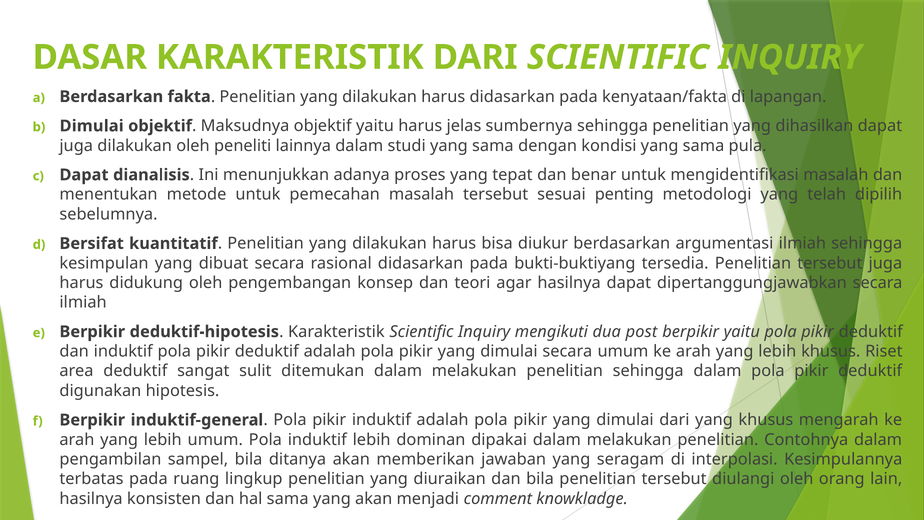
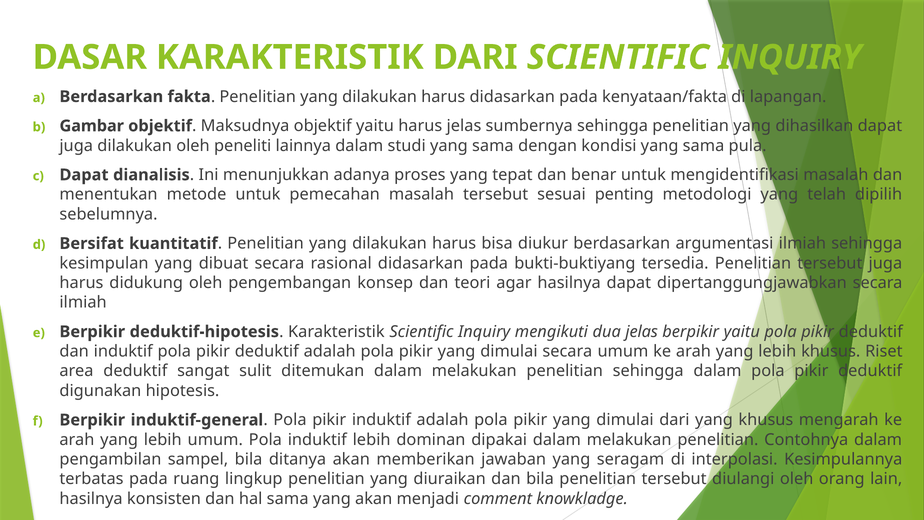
Dimulai: Dimulai -> Gambar (92, 126)
dua post: post -> jelas (642, 332)
